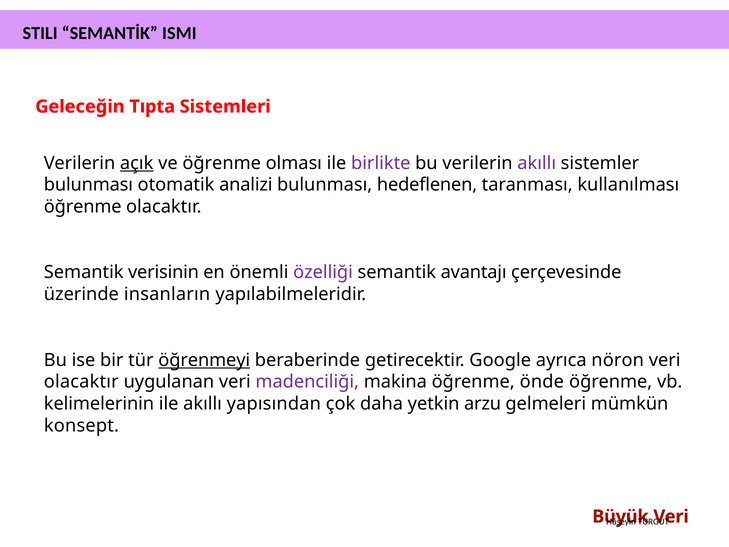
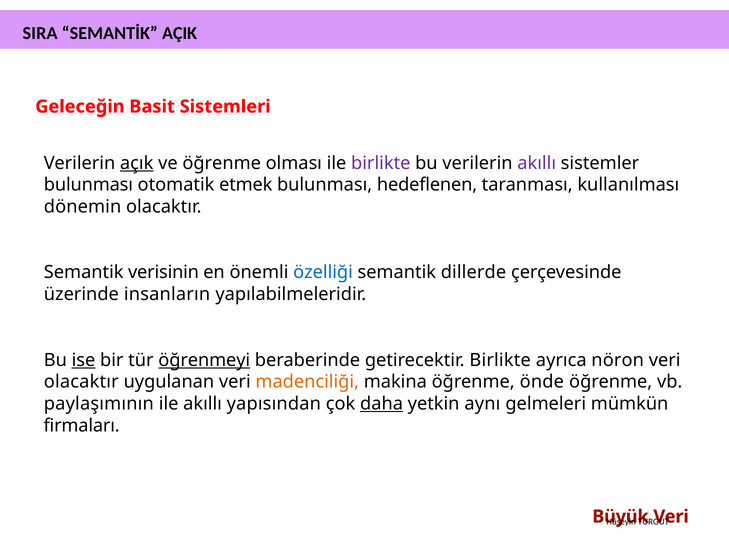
STILI: STILI -> SIRA (40, 33)
ISMI: ISMI -> AÇIK (180, 33)
Tıpta: Tıpta -> Basit (152, 107)
analizi: analizi -> etmek (246, 185)
öğrenme: öğrenme -> dönemin (83, 207)
özelliği colour: purple -> blue (323, 272)
avantajı: avantajı -> dillerde (473, 272)
ise underline: none -> present (83, 360)
getirecektir Google: Google -> Birlikte (500, 360)
madenciliği colour: purple -> orange (307, 382)
kelimelerinin: kelimelerinin -> paylaşımının (99, 404)
daha underline: none -> present (382, 404)
arzu: arzu -> aynı (482, 404)
konsept: konsept -> firmaları (82, 425)
